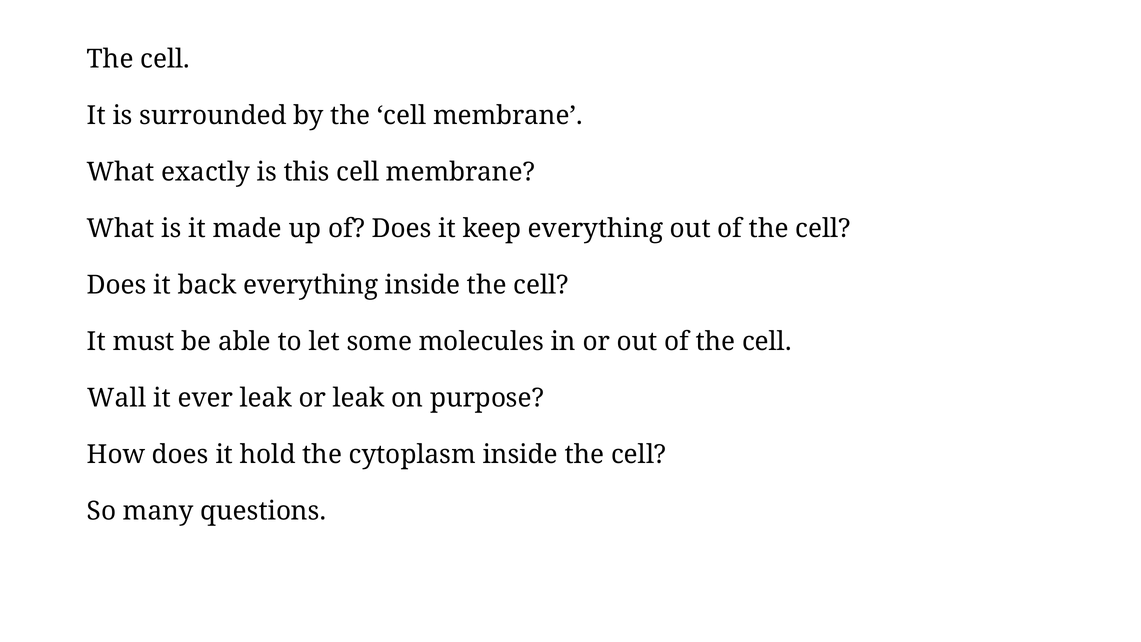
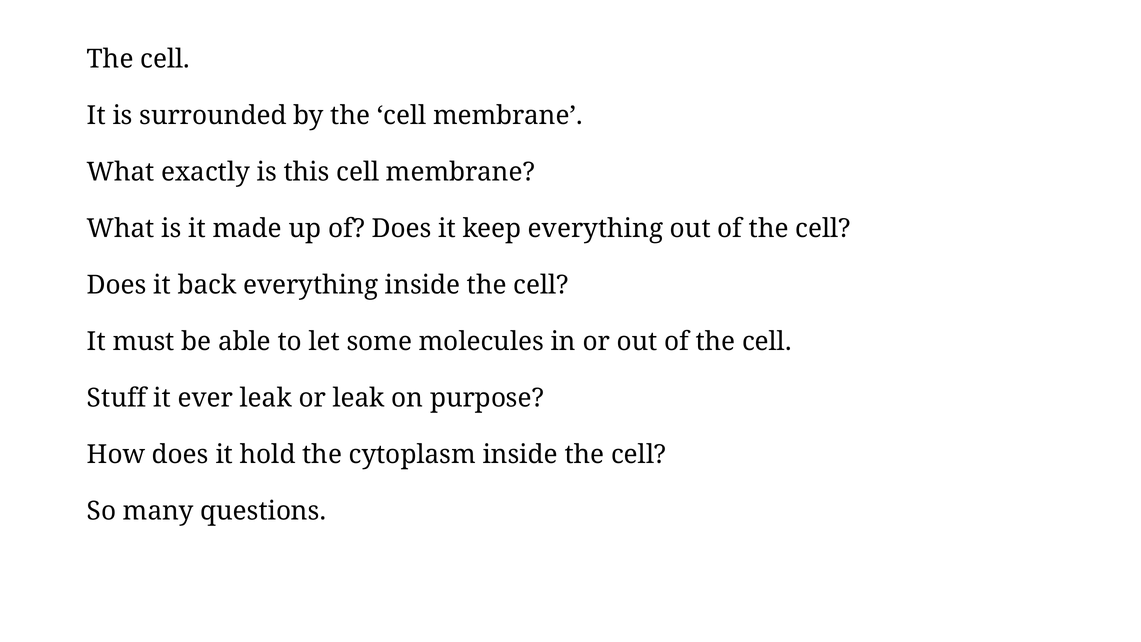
Wall: Wall -> Stuff (117, 398)
